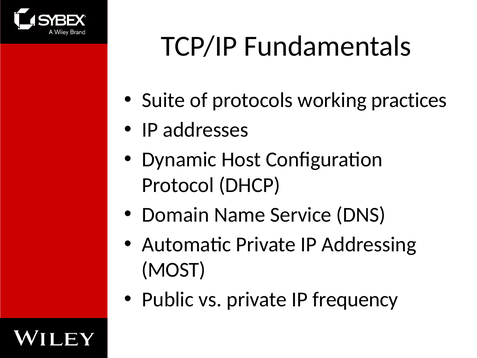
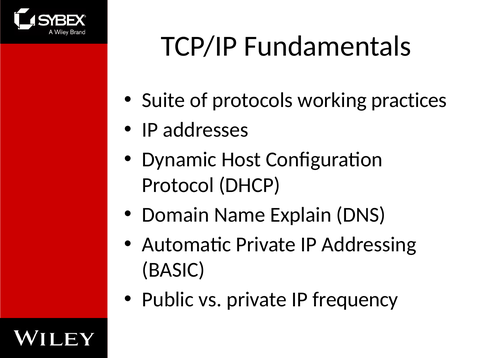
Service: Service -> Explain (301, 215)
MOST: MOST -> BASIC (173, 270)
